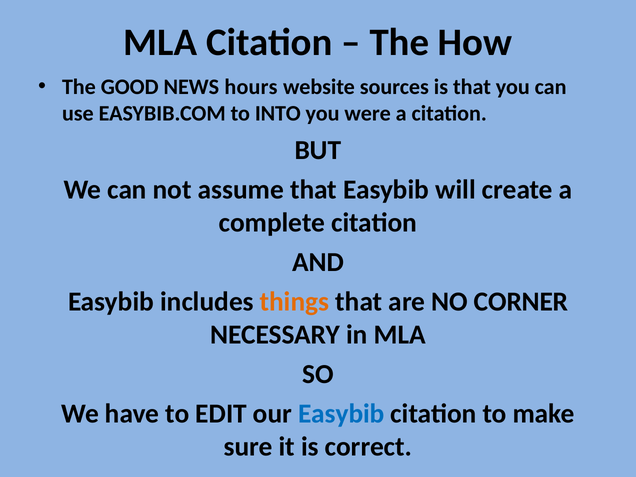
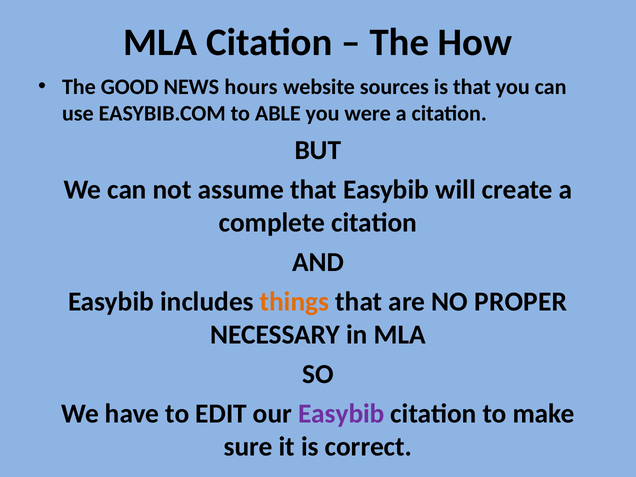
INTO: INTO -> ABLE (278, 113)
CORNER: CORNER -> PROPER (521, 302)
Easybib colour: blue -> purple (341, 414)
